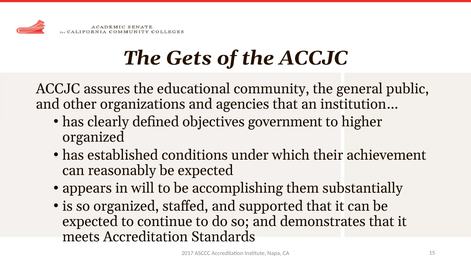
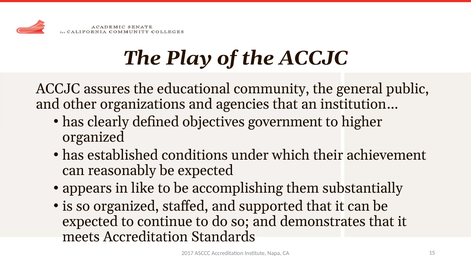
Gets: Gets -> Play (189, 58)
will: will -> like (143, 188)
